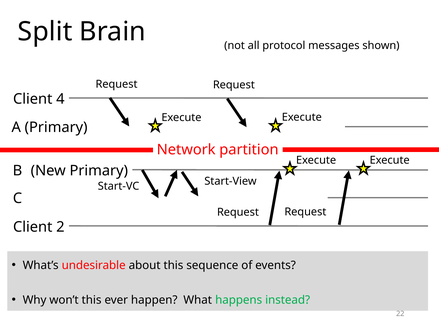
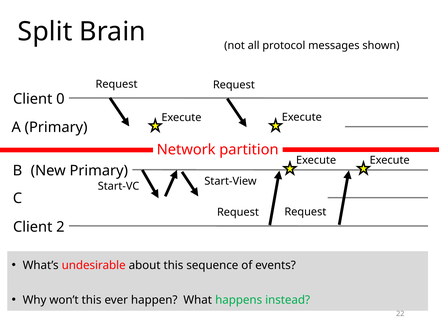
4: 4 -> 0 (60, 99)
